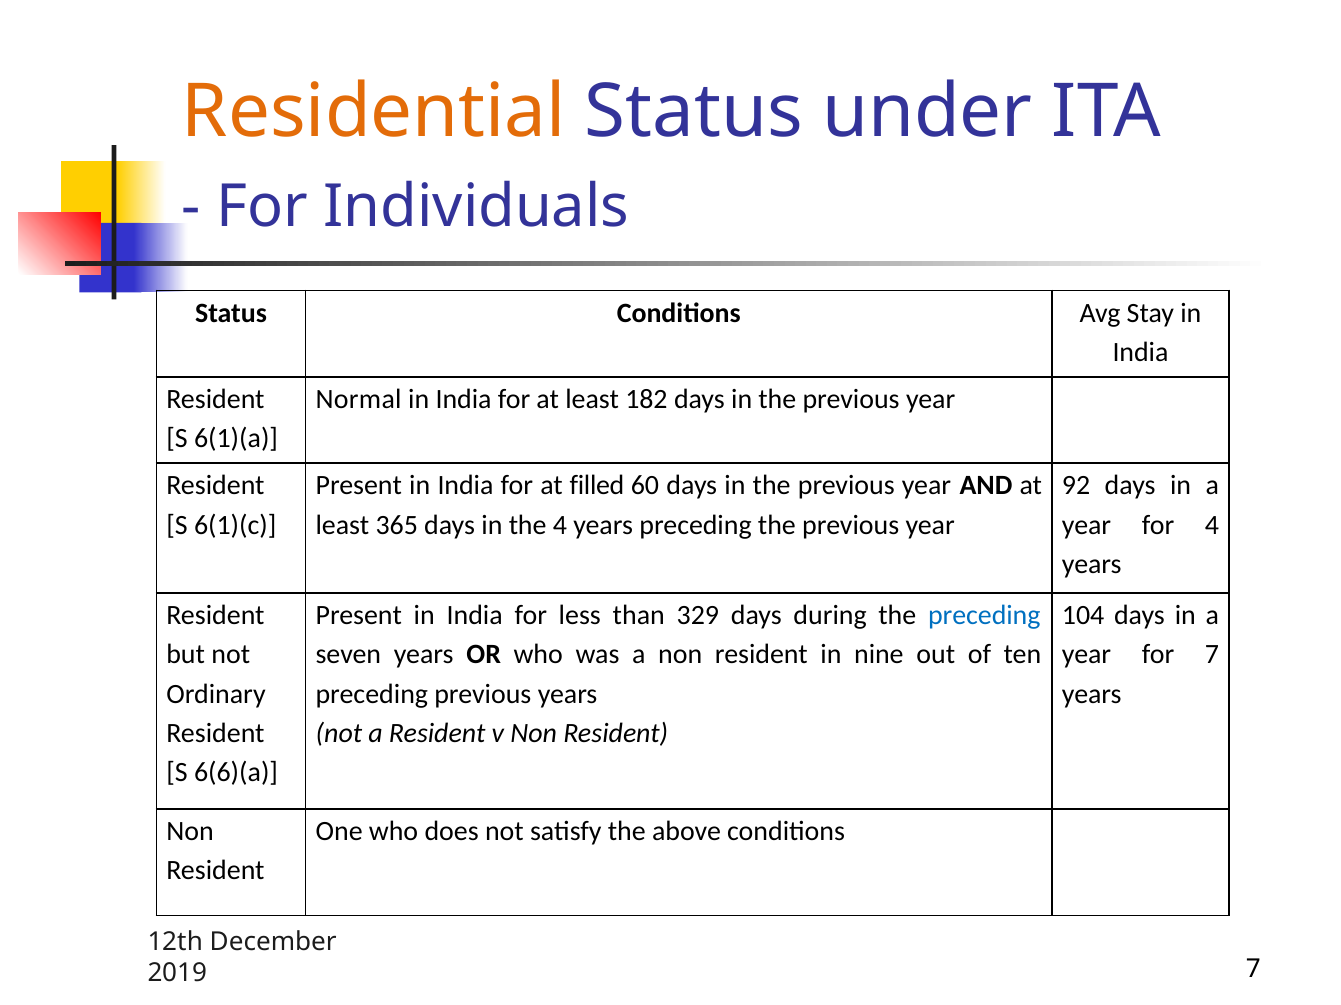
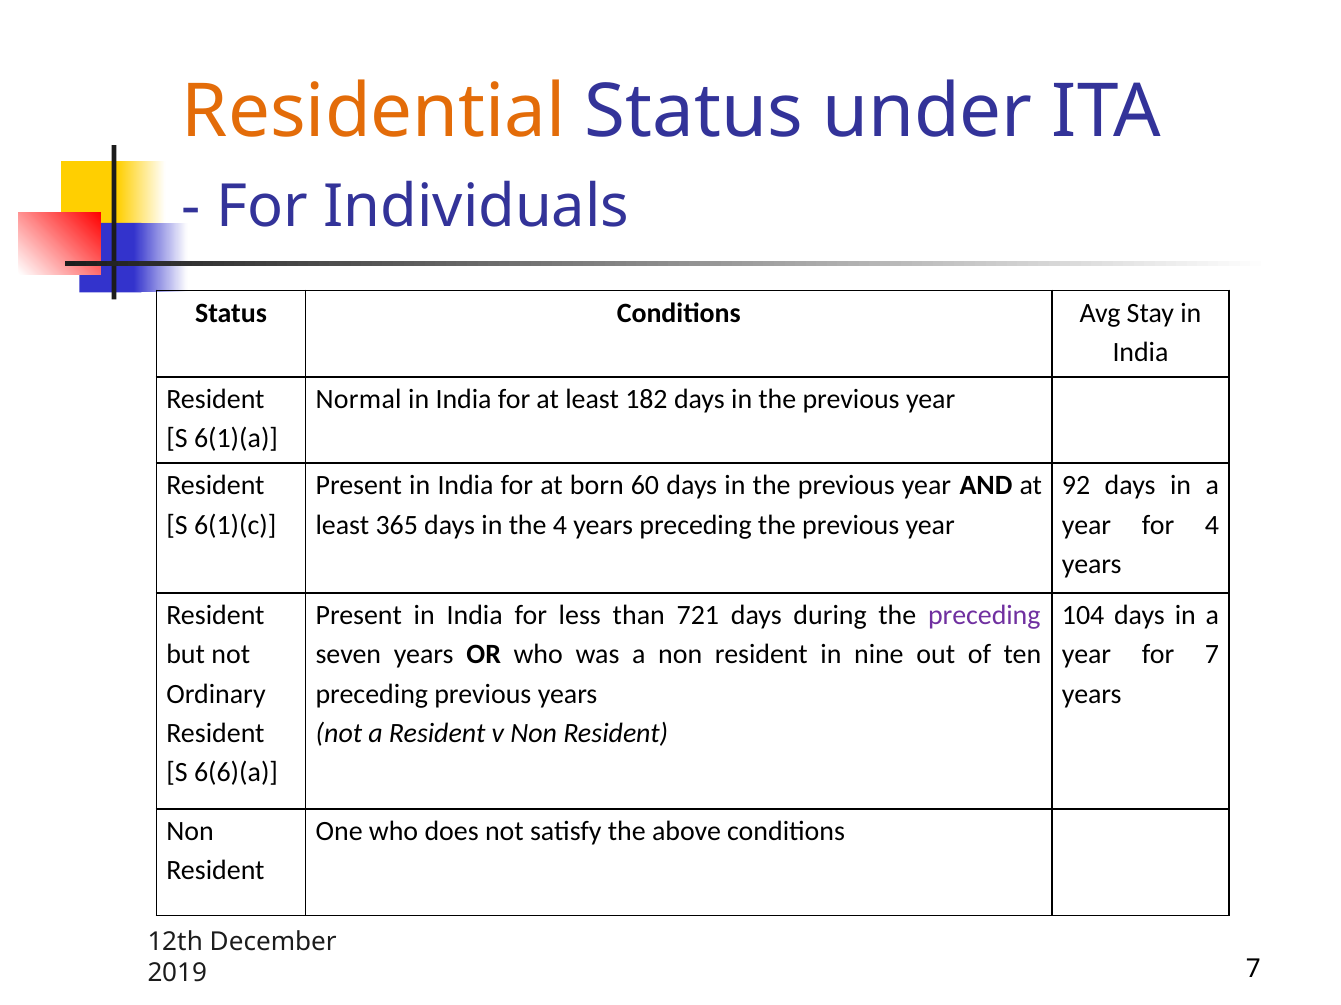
filled: filled -> born (597, 486)
329: 329 -> 721 (698, 616)
preceding colour: blue -> purple (984, 616)
